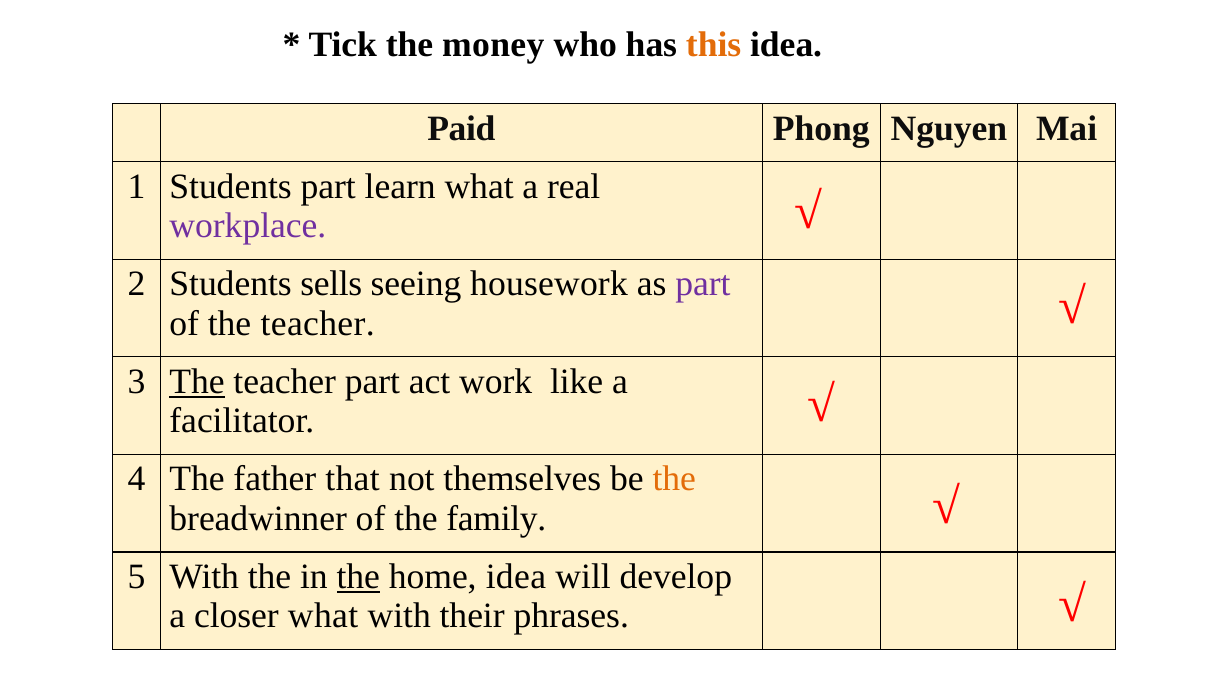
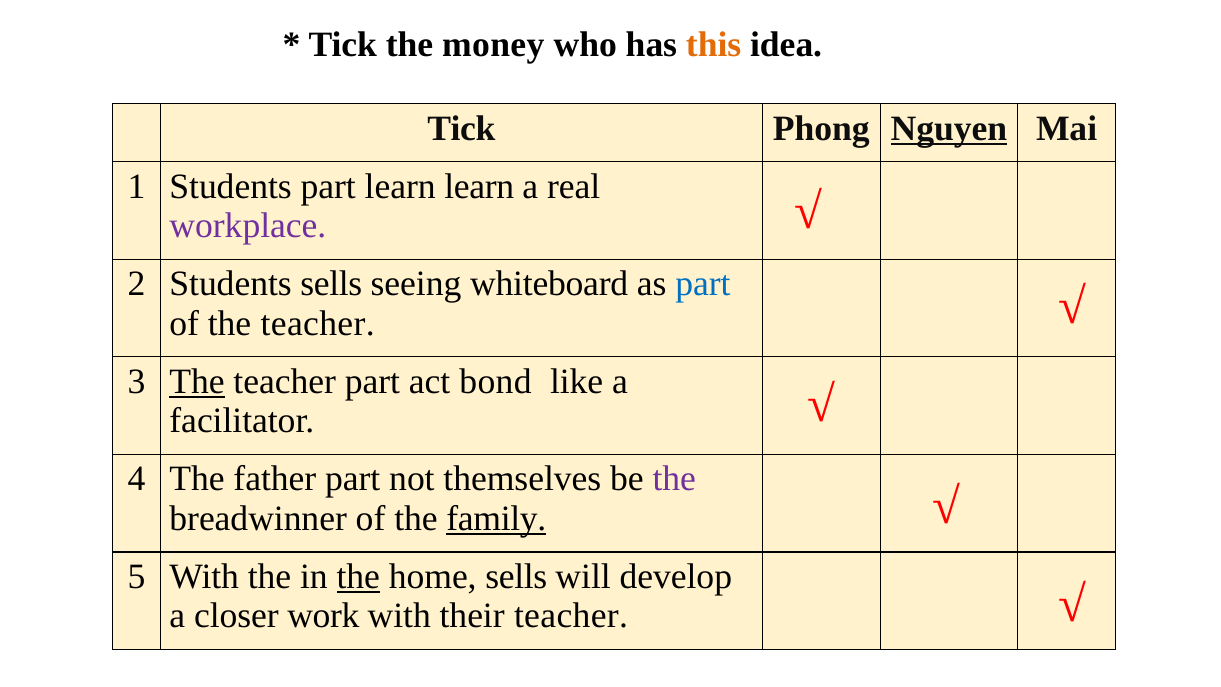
Paid: Paid -> Tick (461, 128)
Nguyen underline: none -> present (949, 128)
learn what: what -> learn (479, 186)
housework: housework -> whiteboard (549, 284)
part colour: purple -> blue (703, 284)
work: work -> bond (496, 381)
father that: that -> part (353, 479)
the colour: orange -> purple (674, 479)
family underline: none -> present (496, 518)
home idea: idea -> sells (516, 576)
closer what: what -> work (323, 616)
their phrases: phrases -> teacher (571, 616)
